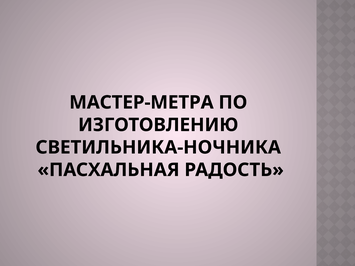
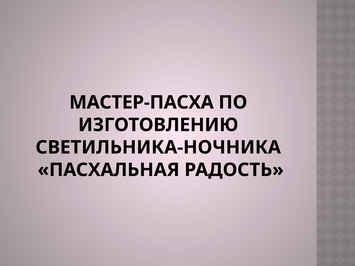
МАСТЕР-МЕТРА: МАСТЕР-МЕТРА -> МАСТЕР-ПАСХА (141, 103)
